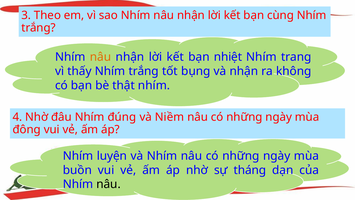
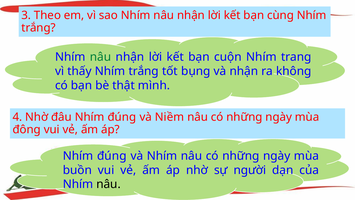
nâu colour: orange -> green (101, 57)
nhiệt: nhiệt -> cuộn (228, 57)
thật nhím: nhím -> mình (154, 85)
luyện: luyện -> đúng (112, 156)
tháng: tháng -> người (250, 170)
